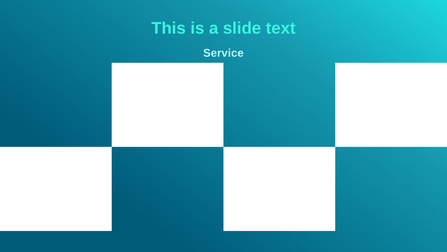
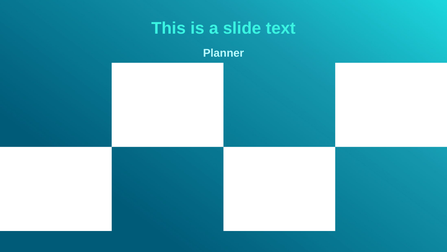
Service: Service -> Planner (223, 53)
